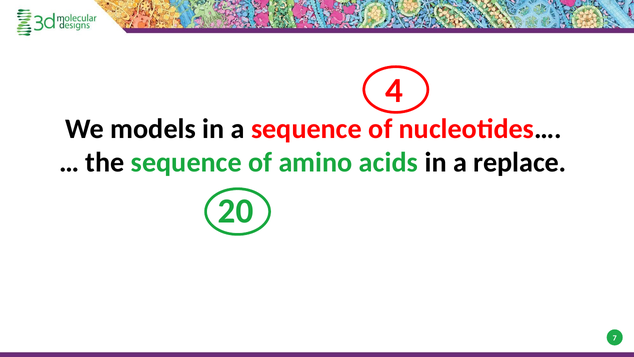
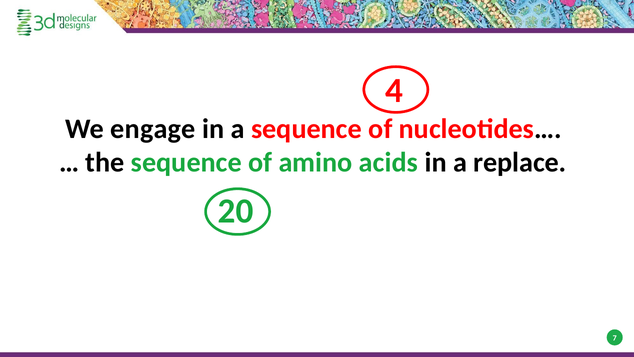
models: models -> engage (153, 129)
